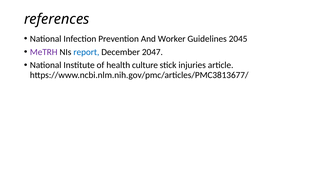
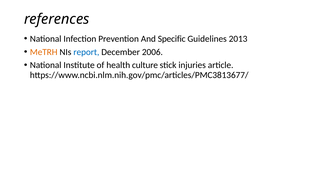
Worker: Worker -> Specific (172, 39)
2045: 2045 -> 2013 (238, 39)
MeTRH colour: purple -> orange (44, 52)
2047: 2047 -> 2006 (152, 52)
